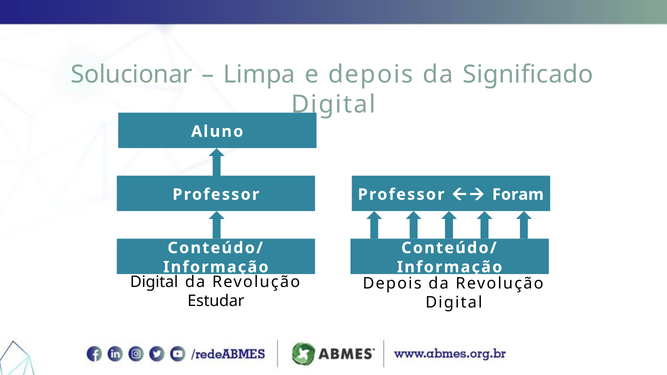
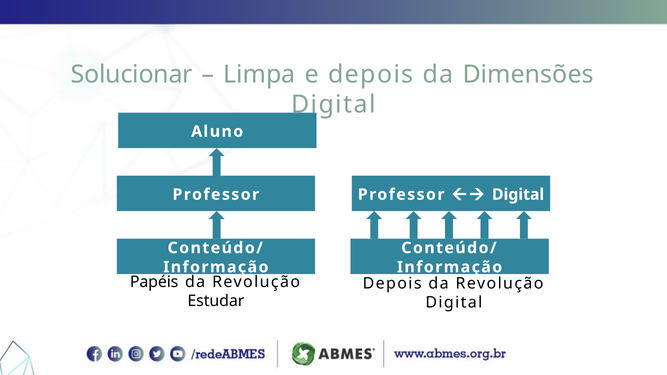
Significado: Significado -> Dimensões (528, 74)
Foram: Foram -> Digital (518, 195)
Digital: Digital -> Papéis (154, 282)
